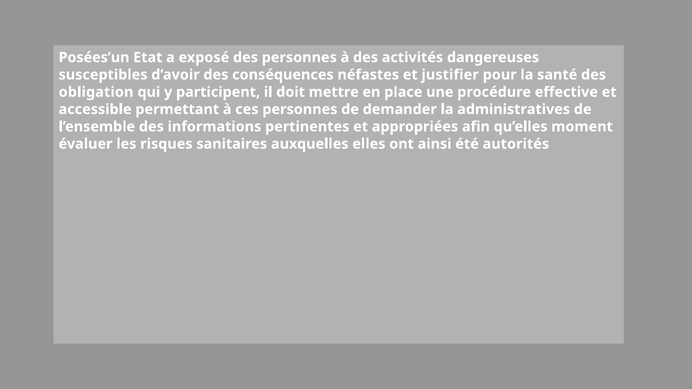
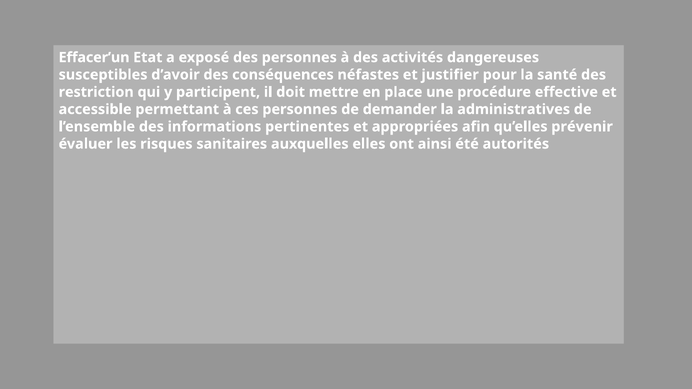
Posées’un: Posées’un -> Effacer’un (94, 57)
obligation: obligation -> restriction (96, 92)
moment: moment -> prévenir (582, 127)
